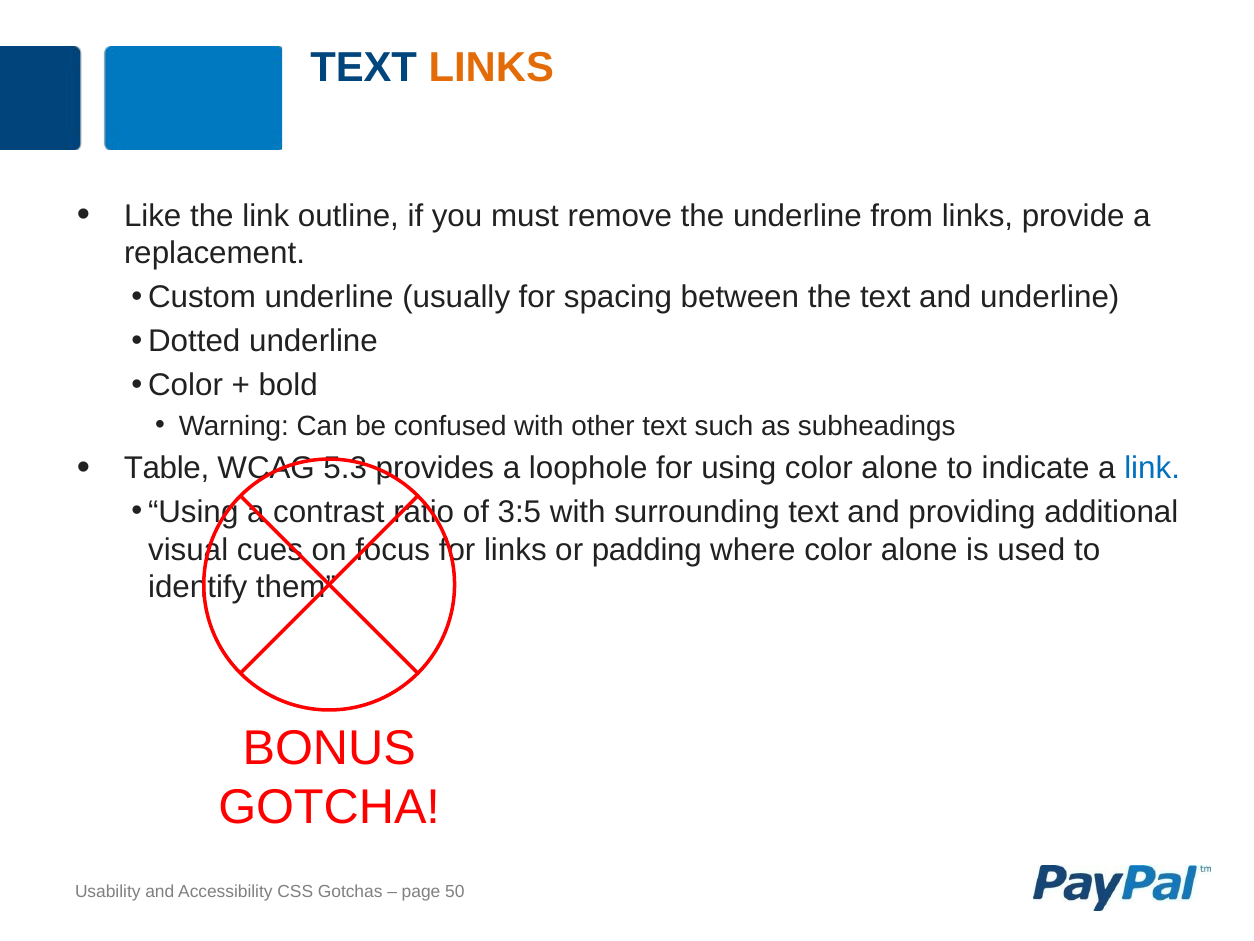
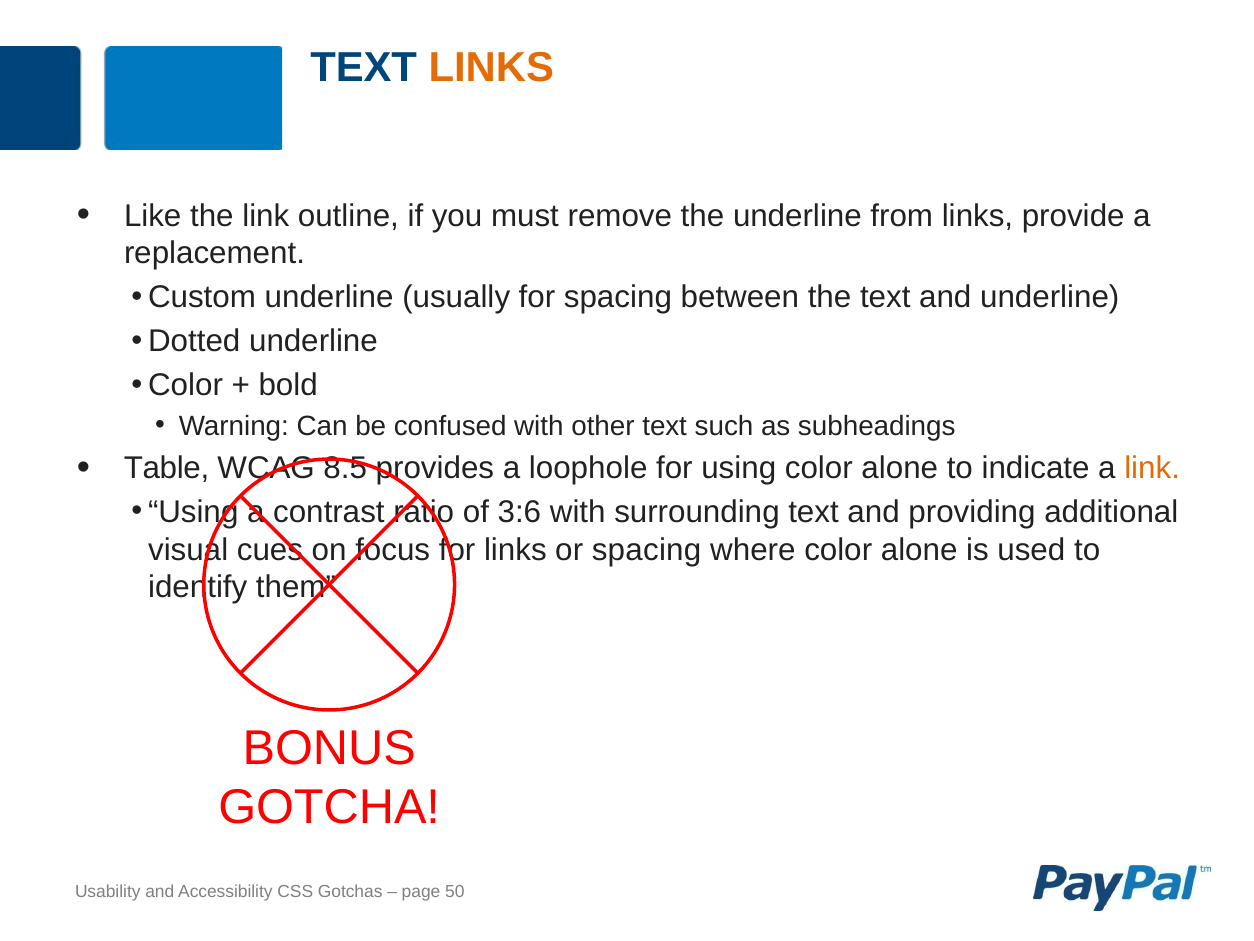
5.3: 5.3 -> 8.5 (345, 468)
link colour: blue -> orange (1152, 468)
3:5: 3:5 -> 3:6 (519, 512)
or padding: padding -> spacing (647, 550)
